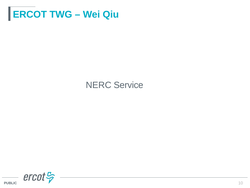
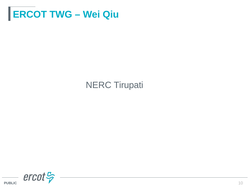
Service: Service -> Tirupati (128, 85)
